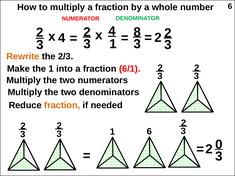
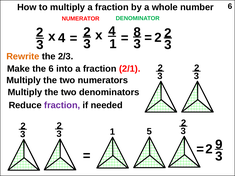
the 1: 1 -> 6 (51, 69)
6/1: 6/1 -> 2/1 (130, 69)
fraction colour: orange -> purple (62, 105)
3 6: 6 -> 5 (149, 132)
0: 0 -> 9 (219, 145)
